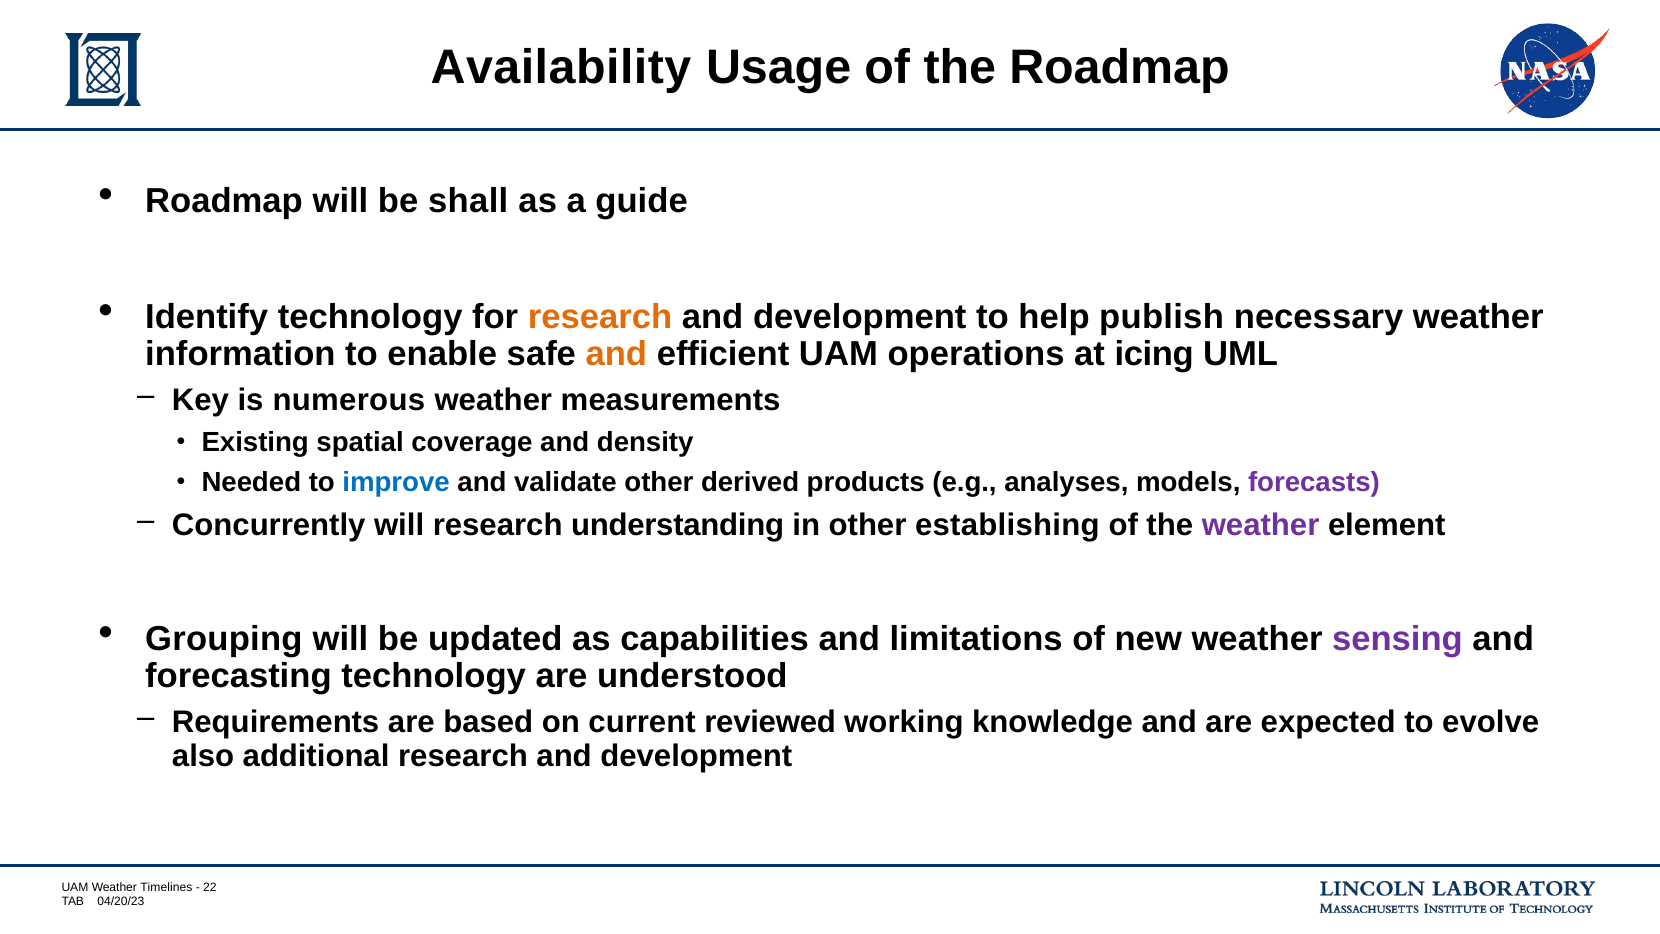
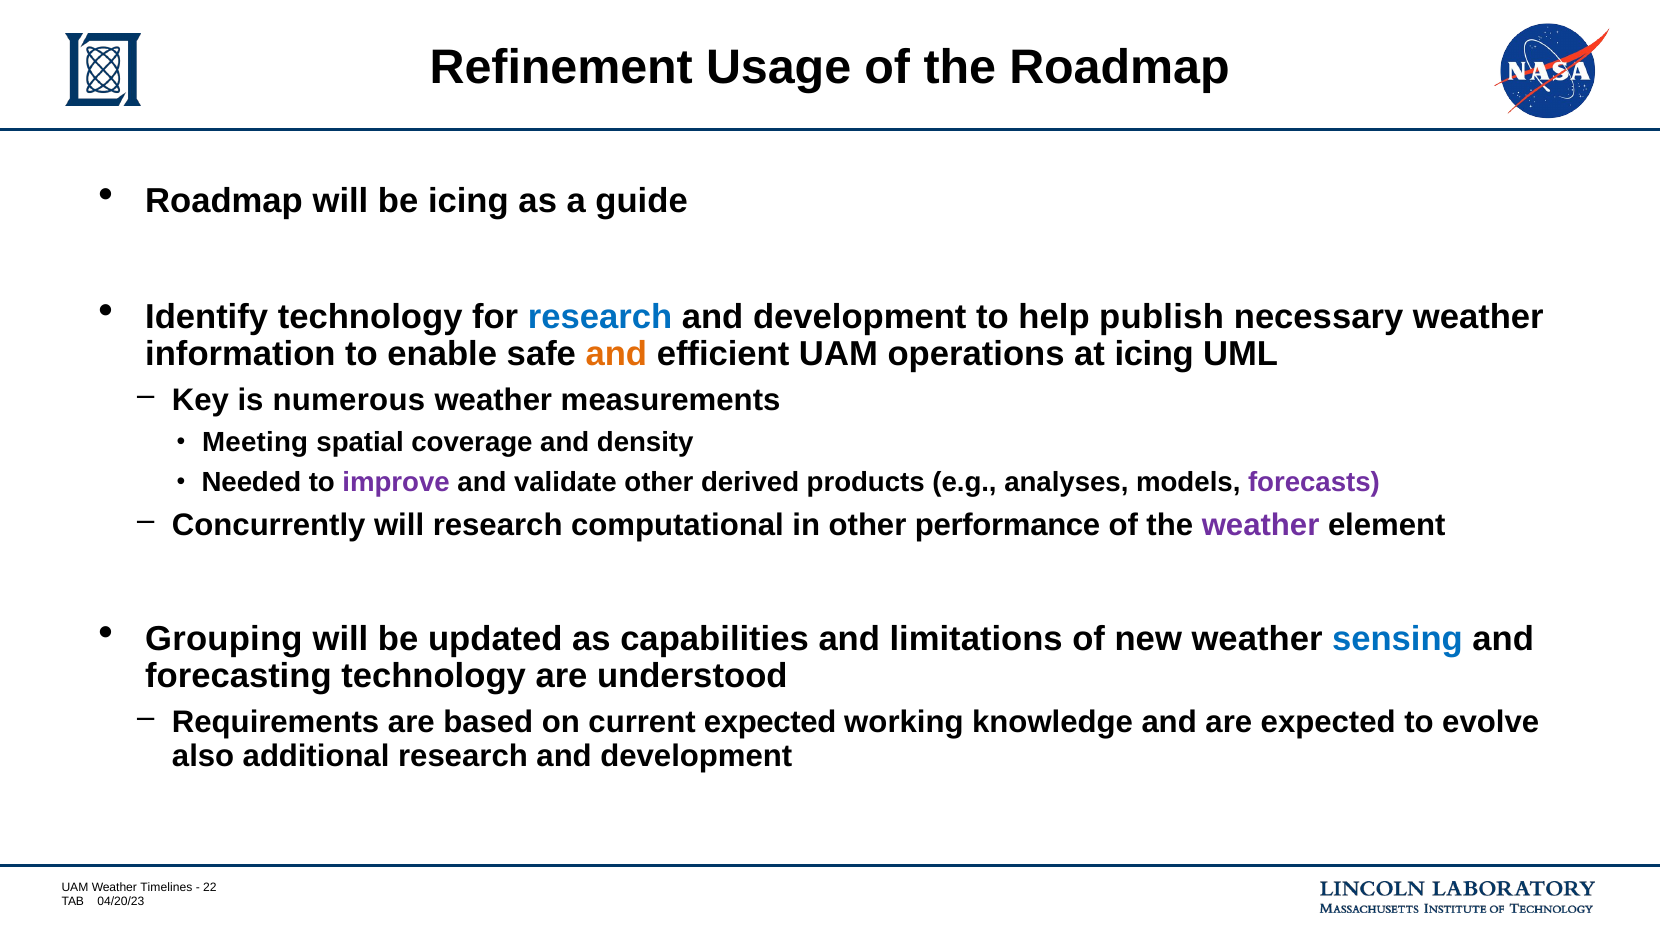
Availability: Availability -> Refinement (561, 68)
be shall: shall -> icing (468, 201)
research colour: orange -> blue (600, 317)
Existing: Existing -> Meeting (255, 442)
improve colour: blue -> purple (396, 483)
understanding: understanding -> computational (677, 525)
establishing: establishing -> performance (1008, 525)
sensing colour: purple -> blue (1397, 639)
current reviewed: reviewed -> expected (770, 722)
